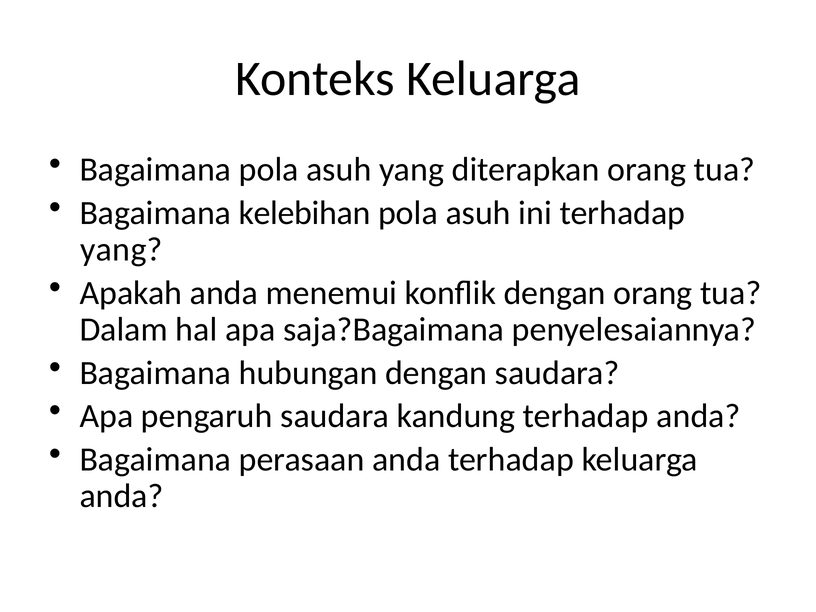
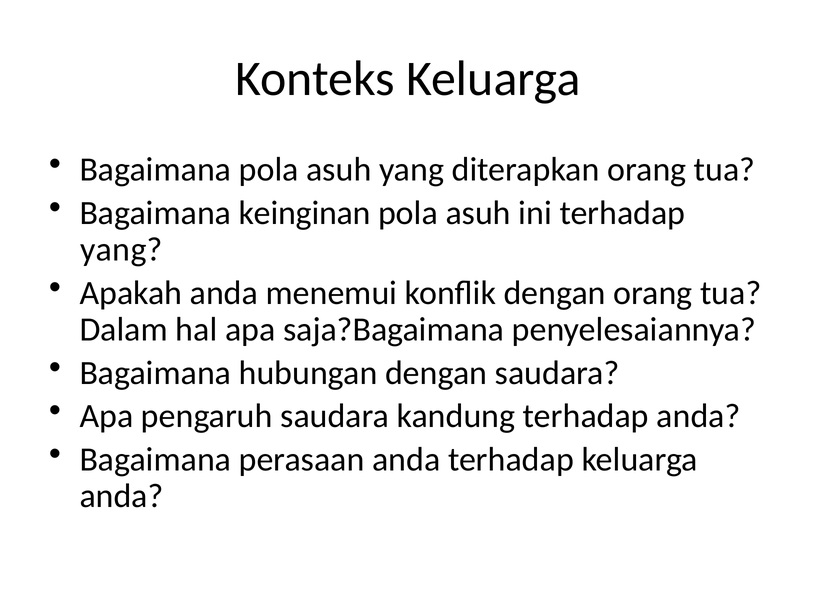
kelebihan: kelebihan -> keinginan (305, 213)
